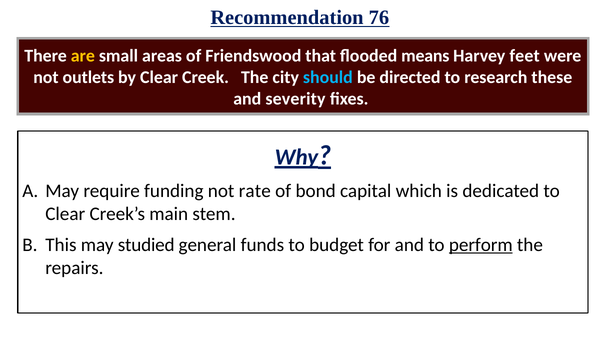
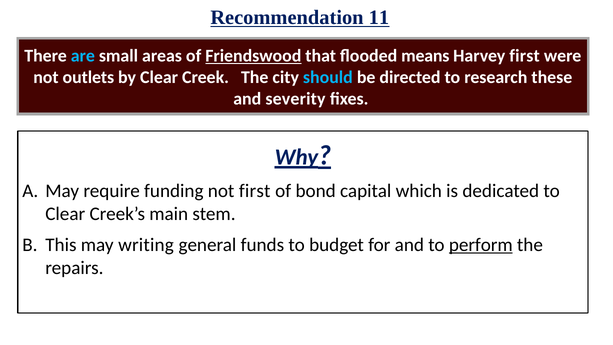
76: 76 -> 11 (379, 18)
are colour: yellow -> light blue (83, 56)
Friendswood underline: none -> present (253, 56)
Harvey feet: feet -> first (525, 56)
not rate: rate -> first (255, 191)
studied: studied -> writing (146, 245)
